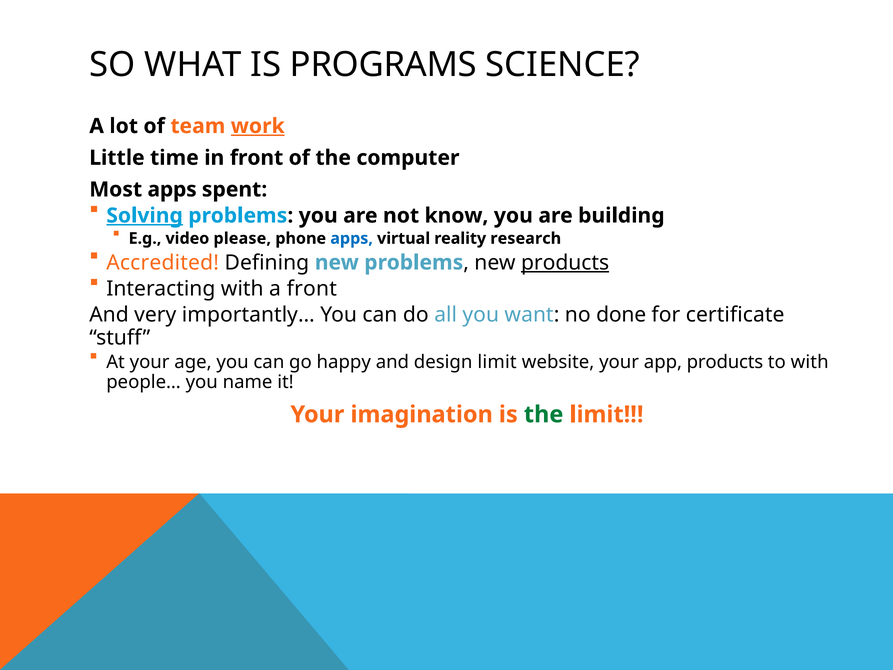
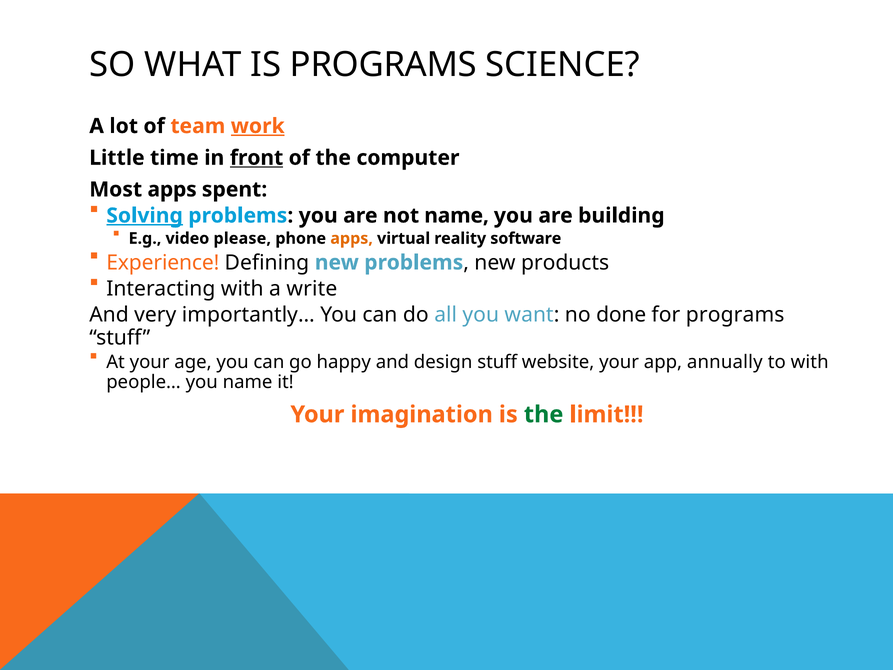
front underline: none -> present (257, 158)
not know: know -> name (457, 216)
apps colour: blue -> orange (352, 238)
research: research -> software (526, 238)
Accredited: Accredited -> Experience (163, 262)
products underline: present -> none (565, 262)
a front: front -> write (312, 289)
for certificate: certificate -> programs (735, 315)
design limit: limit -> stuff (497, 362)
app products: products -> annually (725, 362)
